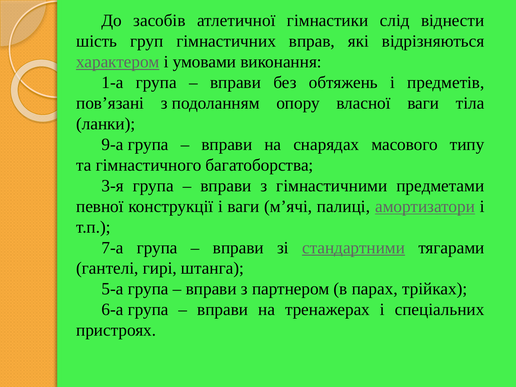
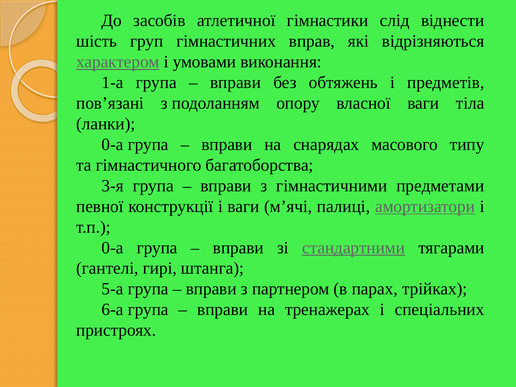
9-а: 9-а -> 0-а (112, 144)
7-а: 7-а -> 0-а (112, 248)
